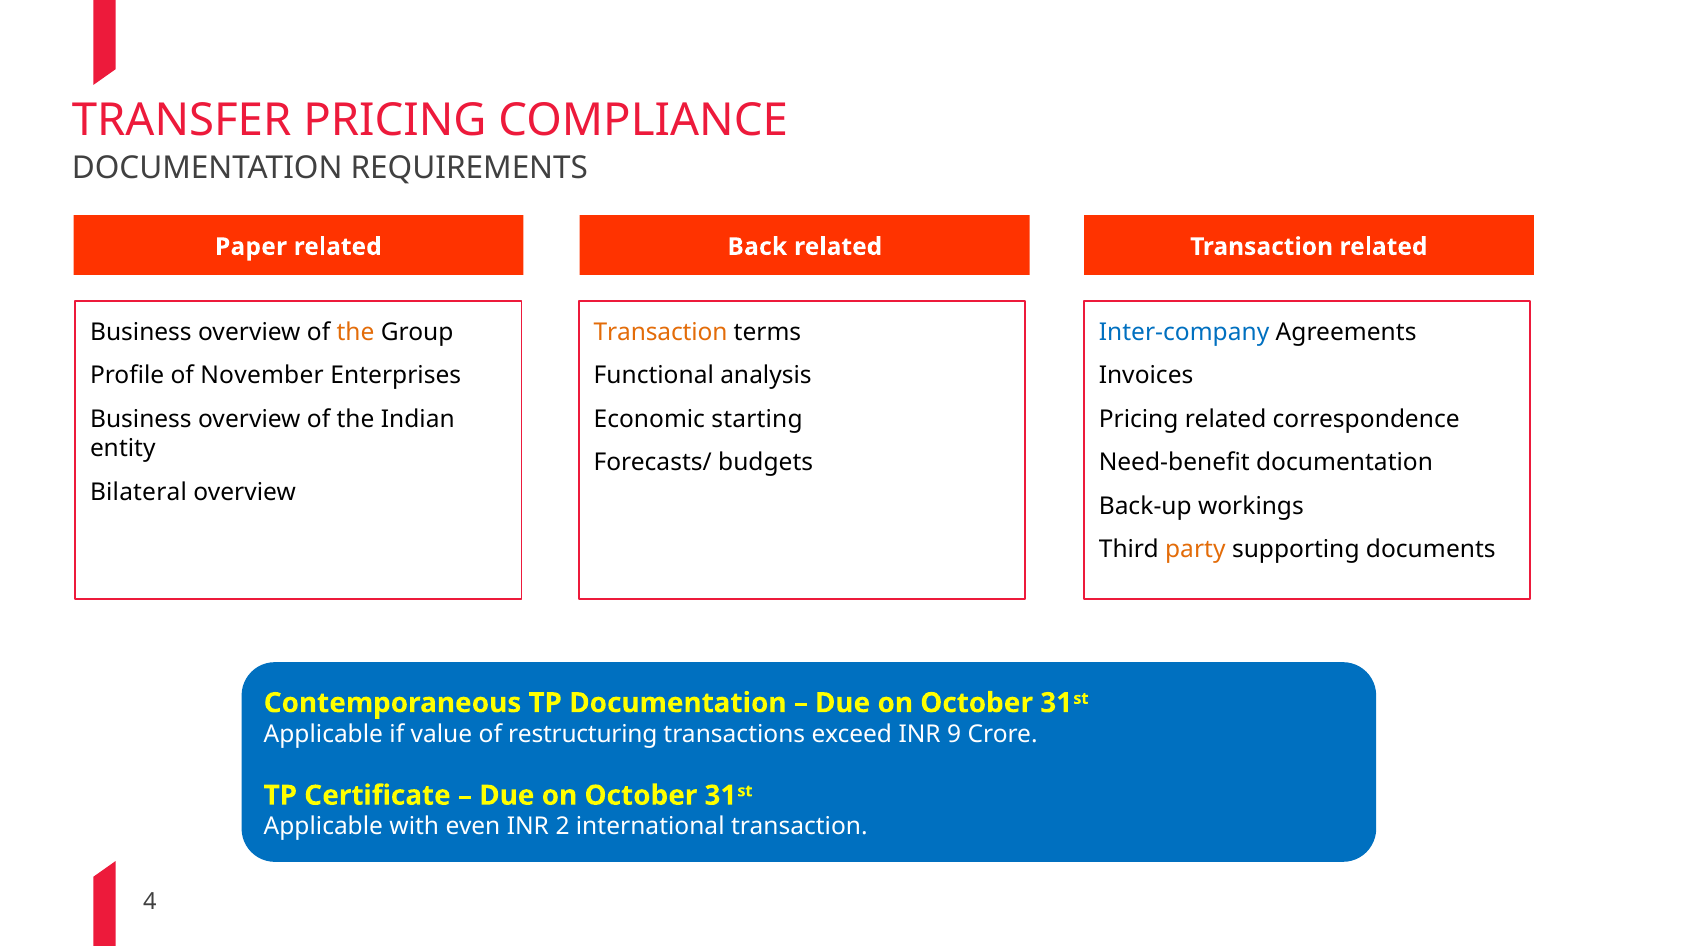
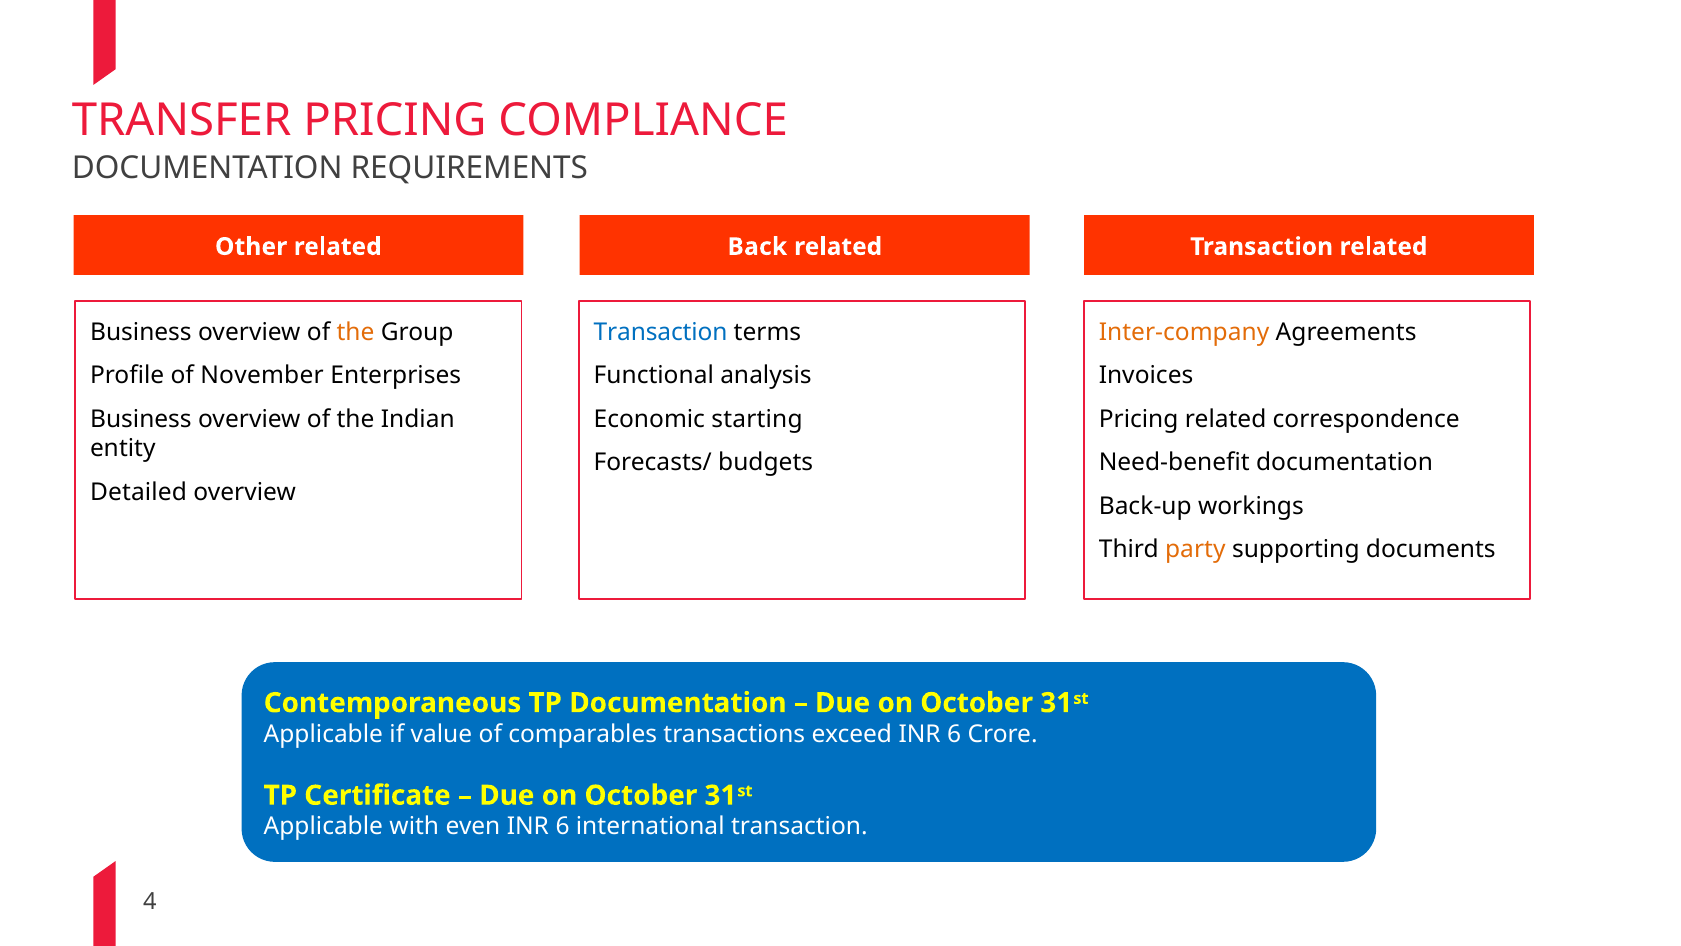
Paper: Paper -> Other (251, 247)
Transaction colour: orange -> blue (661, 332)
Inter-company colour: blue -> orange (1184, 332)
Bilateral: Bilateral -> Detailed (138, 492)
restructuring: restructuring -> comparables (583, 734)
exceed INR 9: 9 -> 6 (954, 734)
even INR 2: 2 -> 6 (563, 826)
